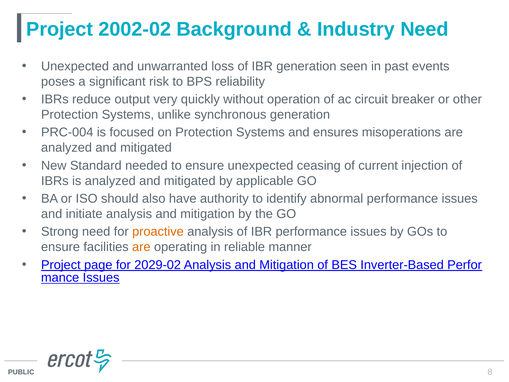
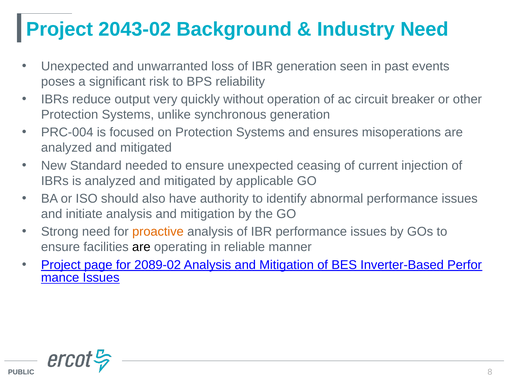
2002-02: 2002-02 -> 2043-02 (135, 29)
are colour: orange -> black (141, 247)
2029-02: 2029-02 -> 2089-02 (158, 265)
